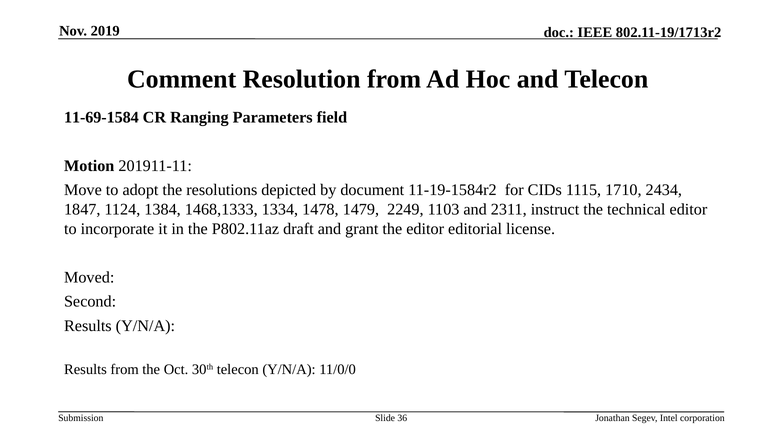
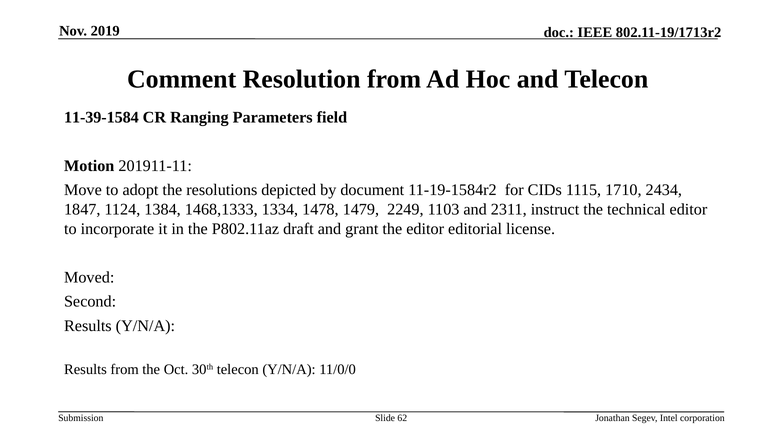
11-69-1584: 11-69-1584 -> 11-39-1584 (101, 117)
36: 36 -> 62 (402, 419)
